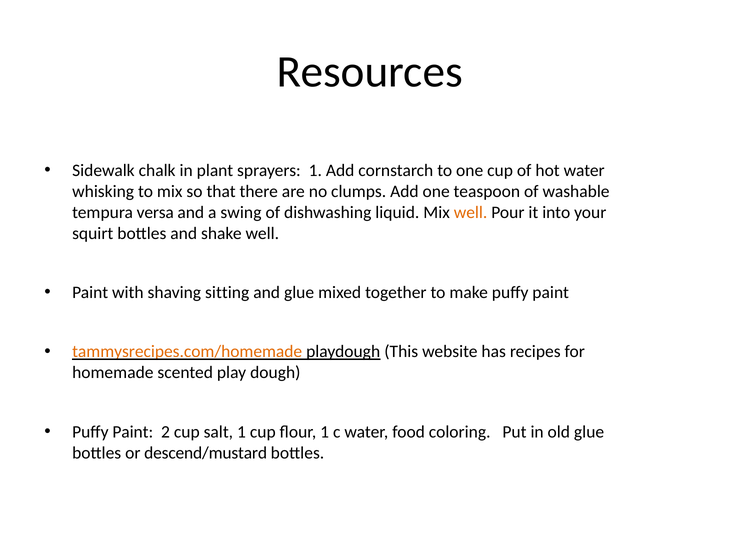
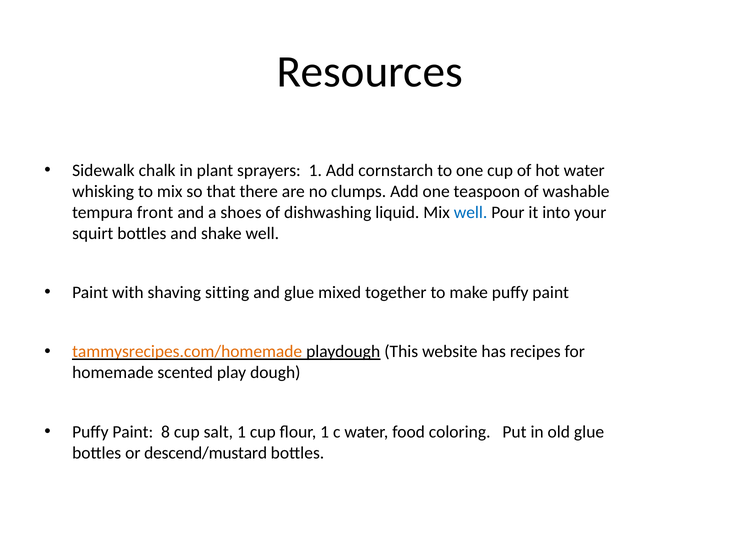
versa: versa -> front (155, 212)
swing: swing -> shoes (241, 212)
well colour: orange -> blue (471, 212)
2: 2 -> 8 (165, 432)
